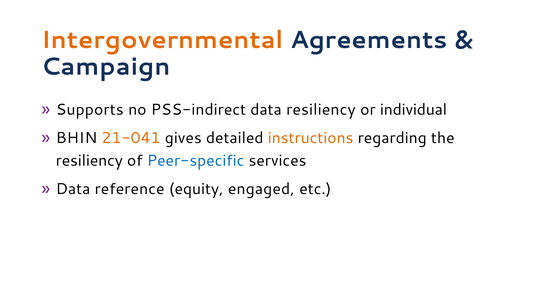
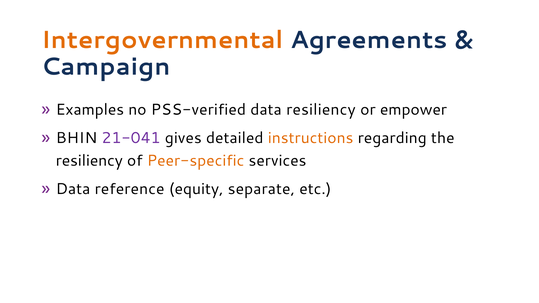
Supports: Supports -> Examples (90, 110)
PSS-indirect: PSS-indirect -> PSS-verified (198, 110)
individual: individual -> empower (413, 110)
21-041 colour: orange -> purple (131, 138)
Peer-specific colour: blue -> orange (196, 161)
engaged: engaged -> separate (261, 189)
